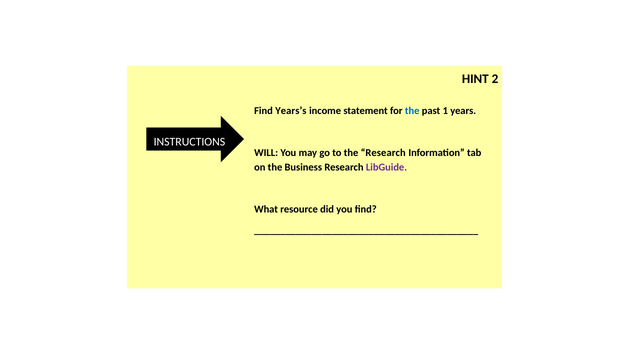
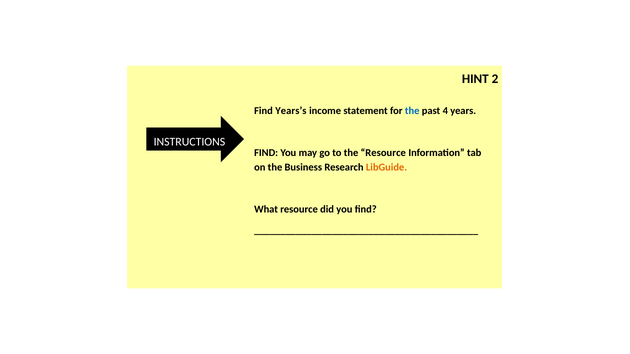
1: 1 -> 4 (445, 111)
WILL: WILL -> FIND (266, 153)
the Research: Research -> Resource (383, 153)
LibGuide colour: purple -> orange (386, 167)
